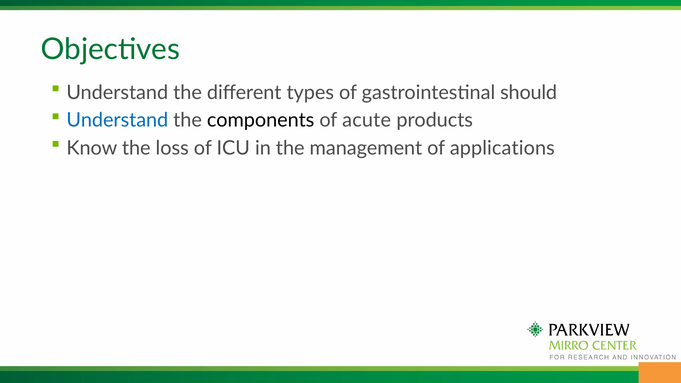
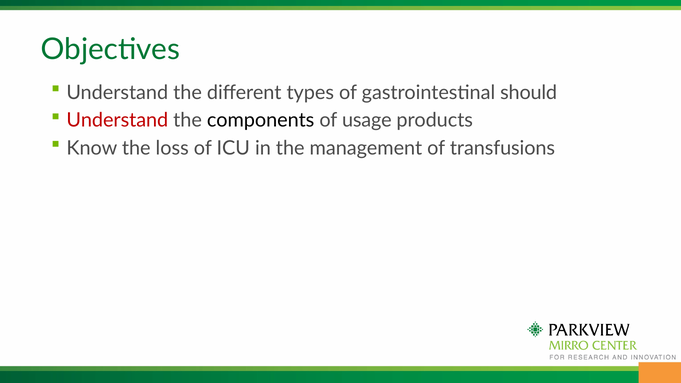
Understand colour: blue -> red (117, 120)
acute: acute -> usage (367, 120)
applications: applications -> transfusions (502, 148)
